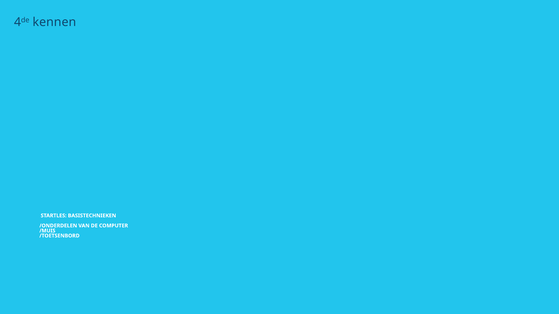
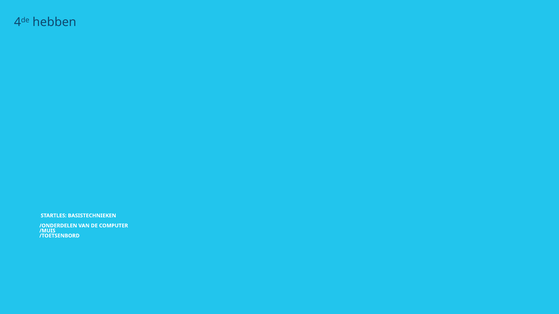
kennen: kennen -> hebben (54, 22)
